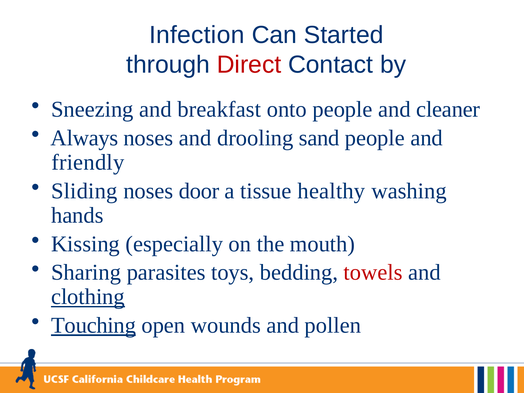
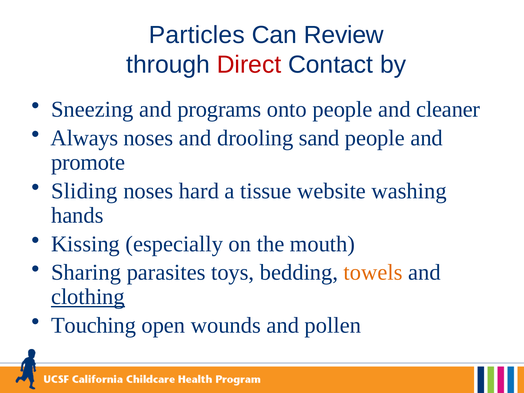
Infection: Infection -> Particles (197, 35)
Started: Started -> Review (344, 35)
breakfast: breakfast -> programs (219, 109)
friendly: friendly -> promote (88, 162)
door: door -> hard (199, 191)
healthy: healthy -> website (332, 191)
towels colour: red -> orange (373, 272)
Touching underline: present -> none (94, 325)
